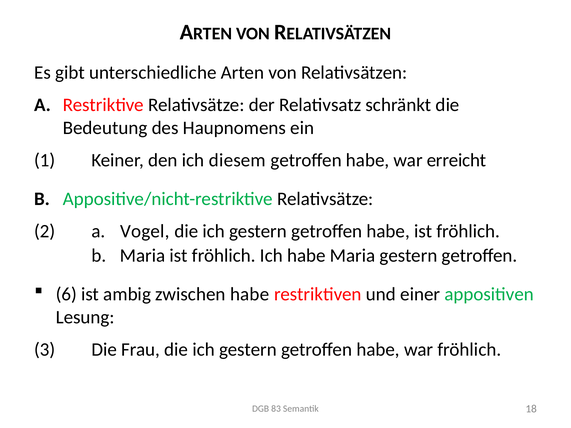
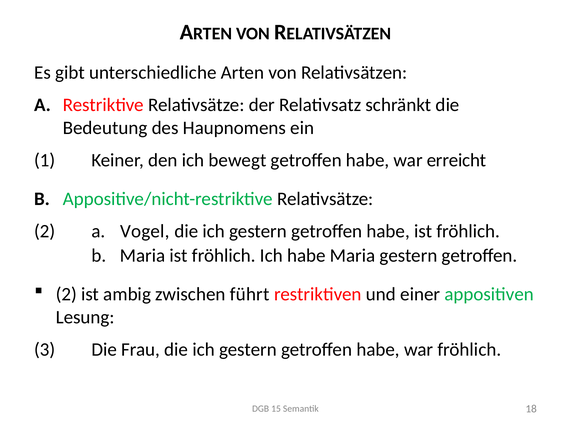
diesem: diesem -> bewegt (237, 160)
6: 6 -> 2 (66, 294)
zwischen habe: habe -> führt (250, 294)
83: 83 -> 15 (276, 409)
